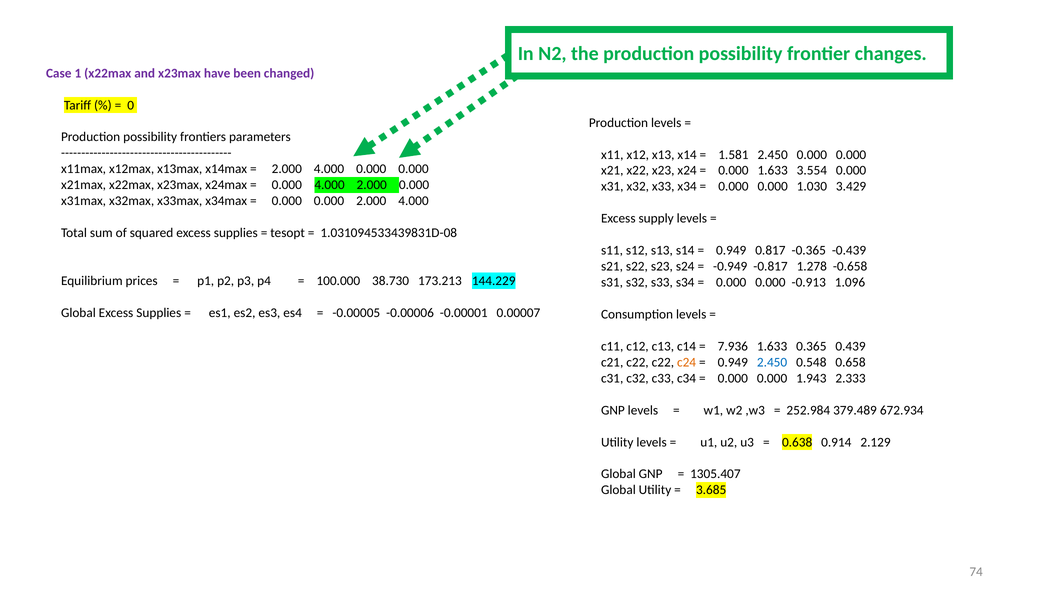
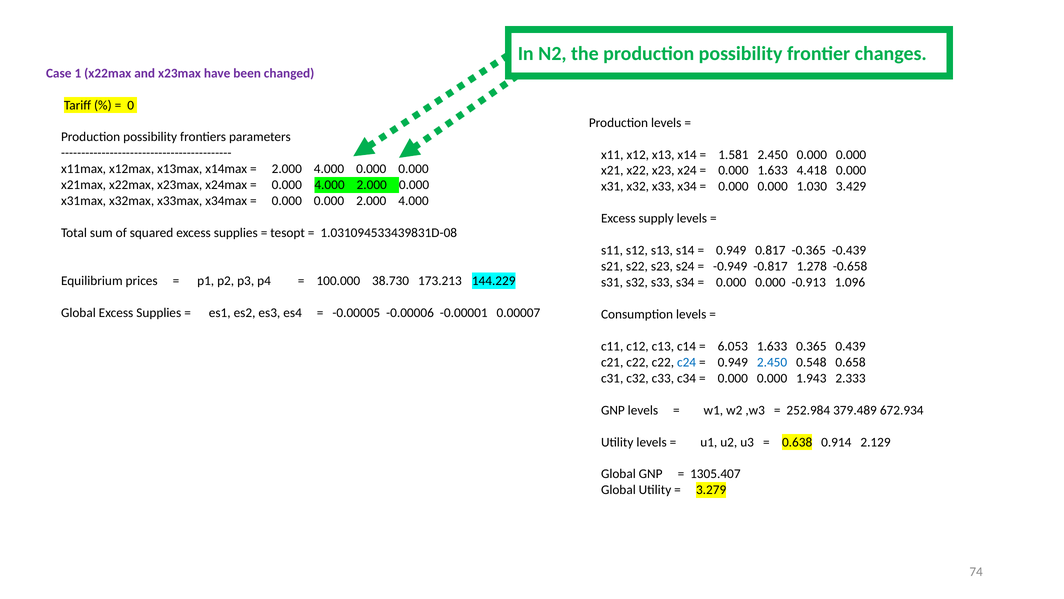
3.554: 3.554 -> 4.418 (812, 170)
7.936: 7.936 -> 6.053 (733, 346)
c24 colour: orange -> blue (687, 362)
3.685: 3.685 -> 3.279 (711, 490)
